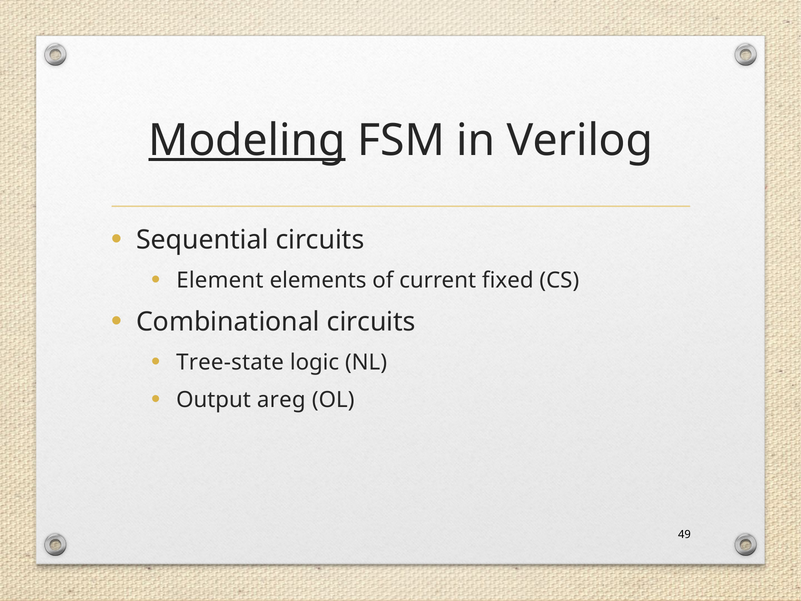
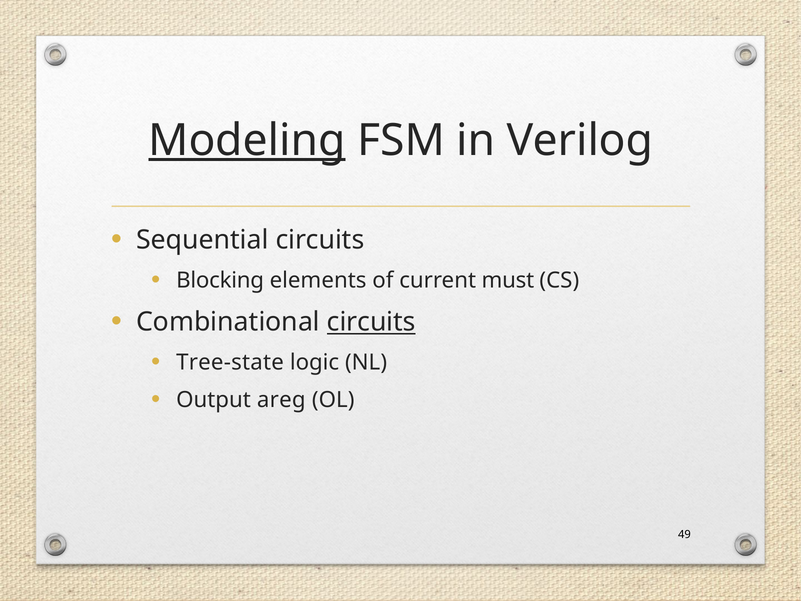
Element: Element -> Blocking (220, 280)
fixed: fixed -> must (508, 280)
circuits underline: none -> present (371, 322)
